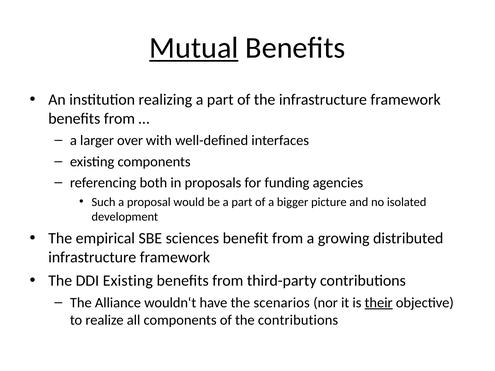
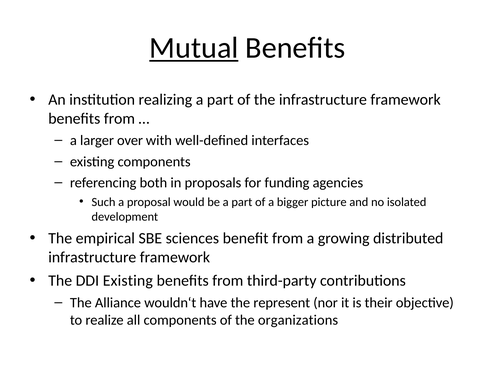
scenarios: scenarios -> represent (282, 303)
their underline: present -> none (379, 303)
the contributions: contributions -> organizations (298, 320)
